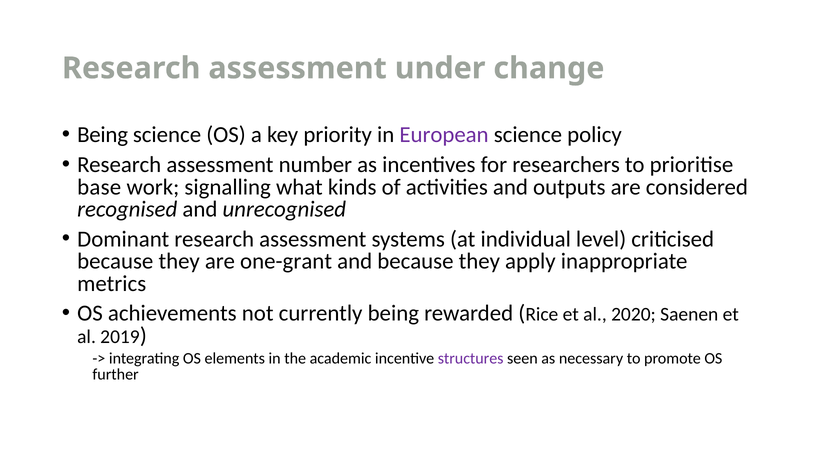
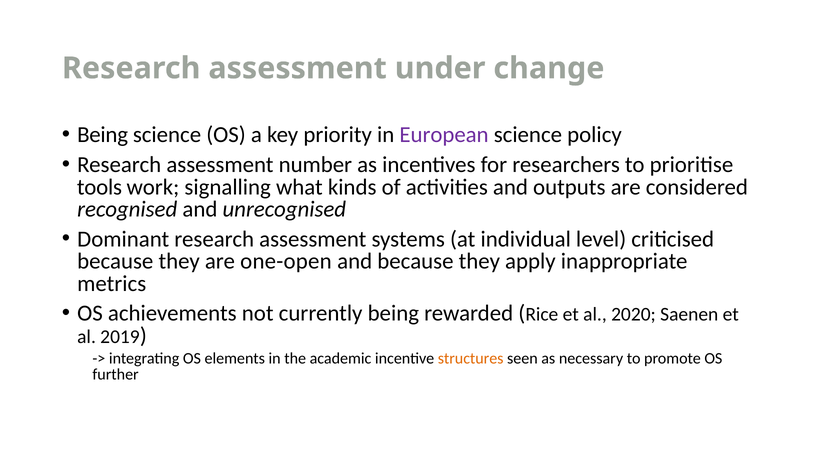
base: base -> tools (99, 187)
one-grant: one-grant -> one-open (286, 262)
structures colour: purple -> orange (471, 359)
